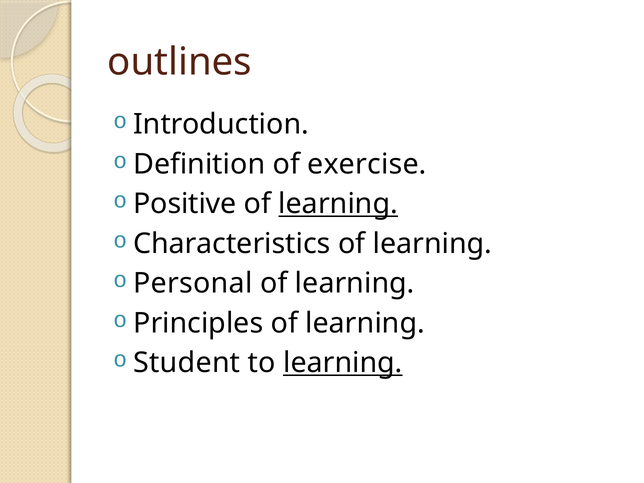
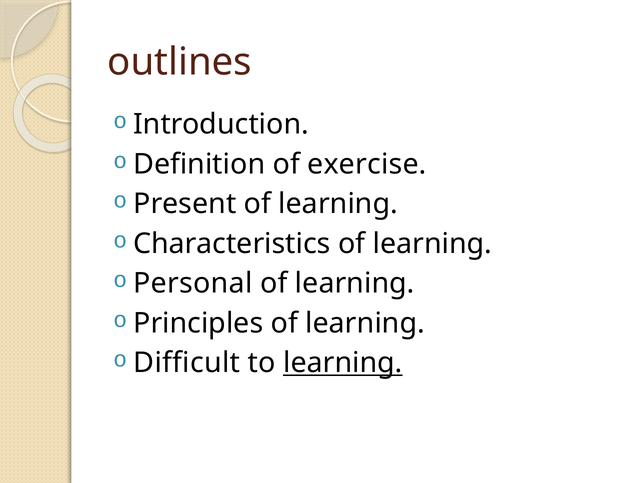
Positive: Positive -> Present (185, 204)
learning underline: present -> none (338, 204)
Student: Student -> Difficult (187, 363)
